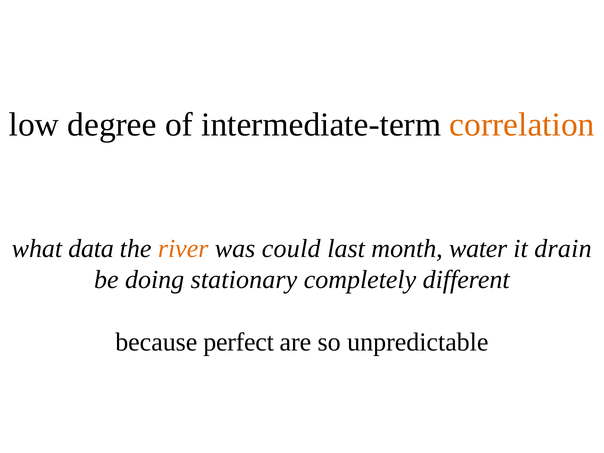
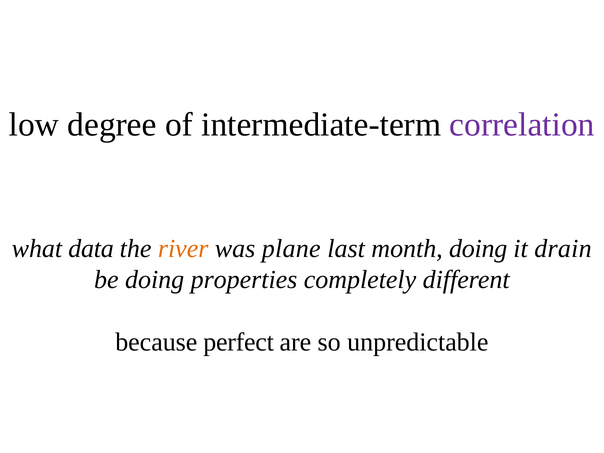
correlation colour: orange -> purple (522, 125)
could: could -> plane (291, 249)
month water: water -> doing (478, 249)
stationary: stationary -> properties (244, 280)
